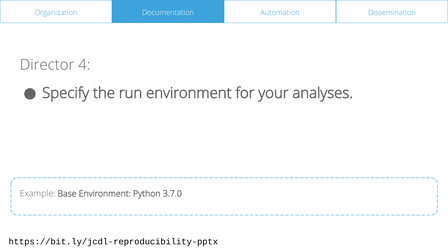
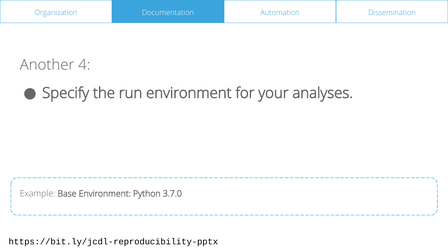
Director: Director -> Another (47, 65)
